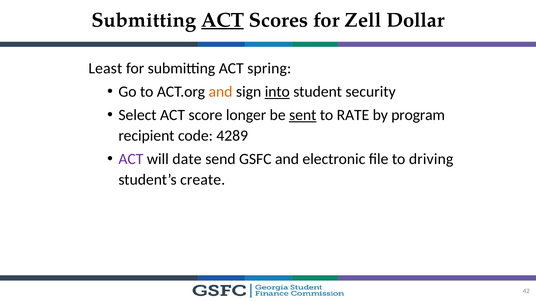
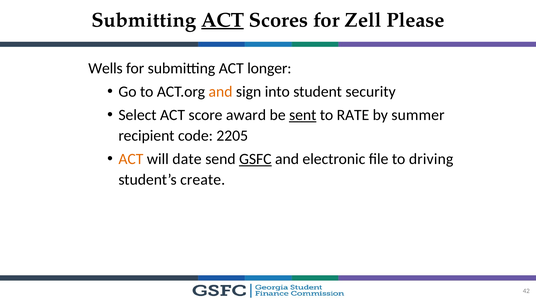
Dollar: Dollar -> Please (415, 20)
Least: Least -> Wells (105, 68)
spring: spring -> longer (269, 68)
into underline: present -> none (277, 92)
longer: longer -> award (246, 115)
program: program -> summer (418, 115)
4289: 4289 -> 2205 (232, 136)
ACT colour: purple -> orange (131, 159)
GSFC underline: none -> present (255, 159)
